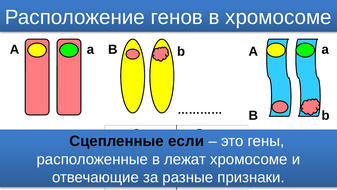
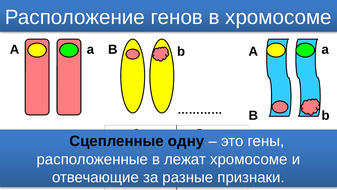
если: если -> одну (186, 141)
